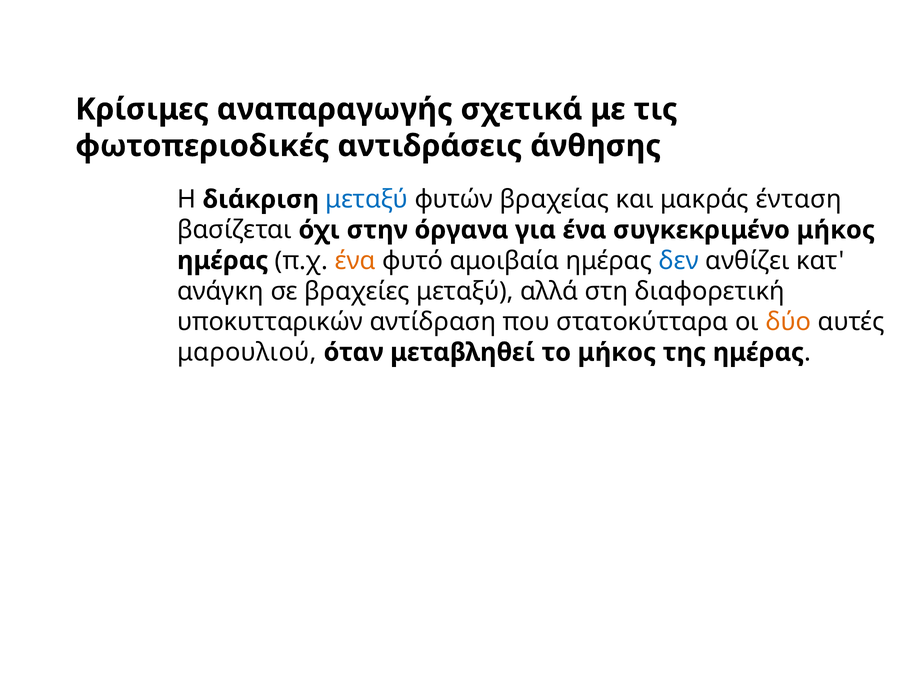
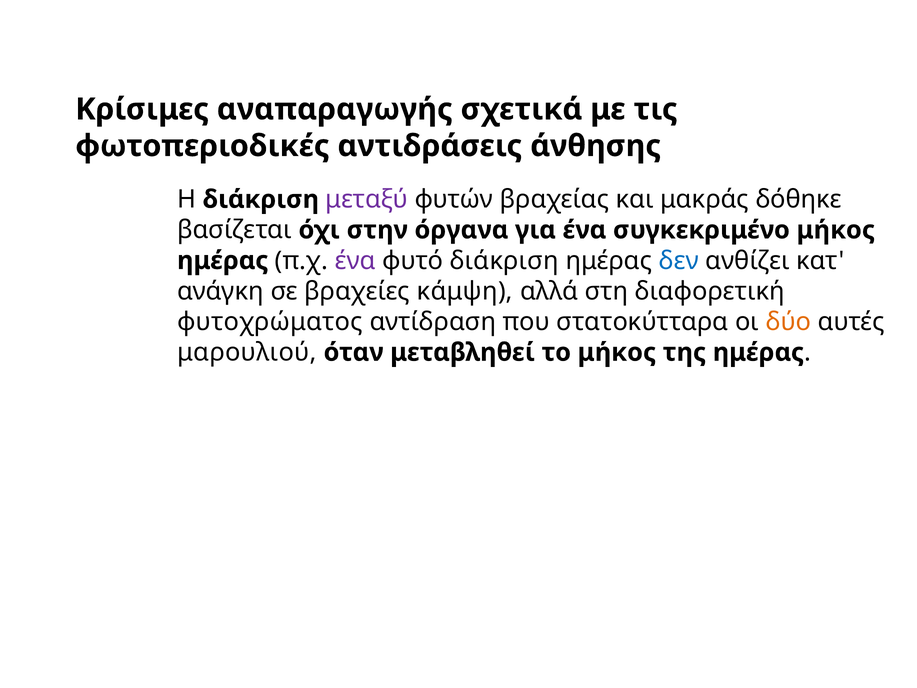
μεταξύ colour: blue -> purple (367, 199)
ένταση: ένταση -> δόθηκε (799, 199)
ένα colour: orange -> purple (355, 261)
φυτό αμοιβαία: αμοιβαία -> διάκριση (504, 261)
βραχείες μεταξύ: μεταξύ -> κάμψη (465, 291)
υποκυτταρικών: υποκυτταρικών -> φυτοχρώματος (270, 322)
